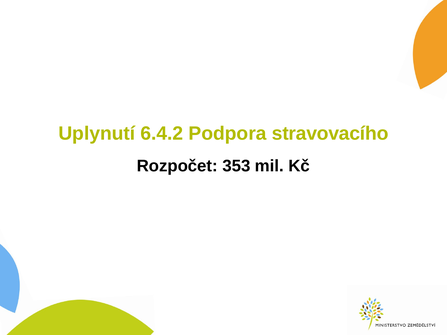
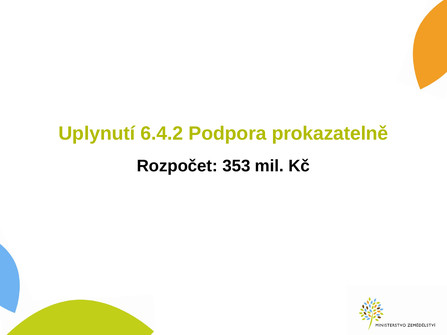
stravovacího: stravovacího -> prokazatelně (330, 133)
